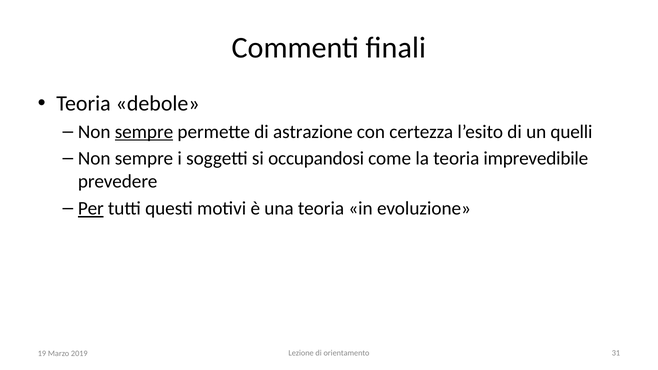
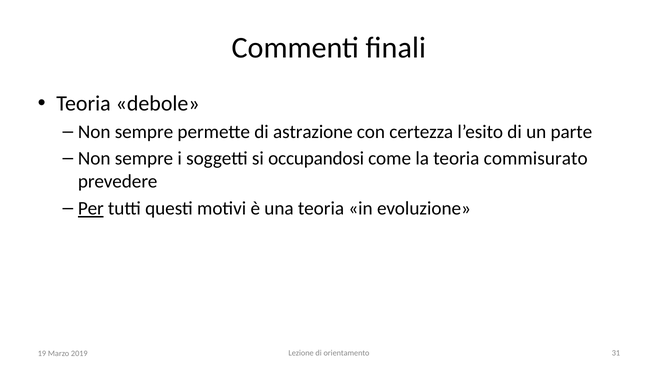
sempre underline: present -> none (144, 132)
quelli: quelli -> parte (571, 132)
imprevedibile: imprevedibile -> commisurato (536, 159)
